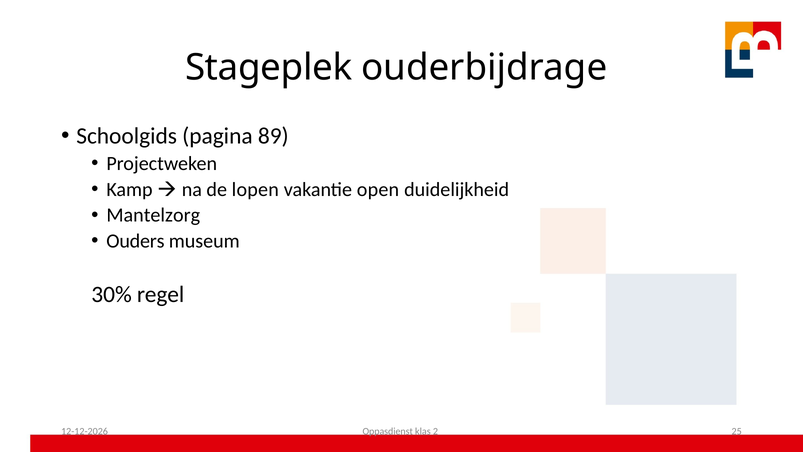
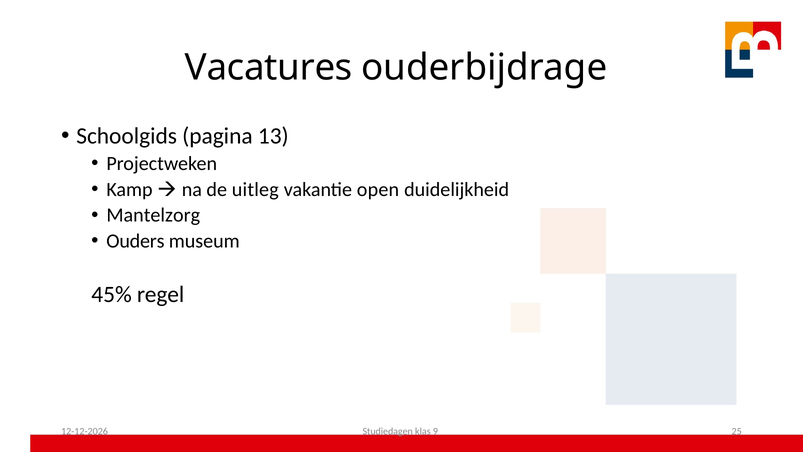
Stageplek: Stageplek -> Vacatures (269, 67)
89: 89 -> 13 (273, 136)
lopen: lopen -> uitleg (255, 189)
30%: 30% -> 45% (112, 294)
Oppasdienst: Oppasdienst -> Studiedagen (388, 431)
2: 2 -> 9 (435, 431)
